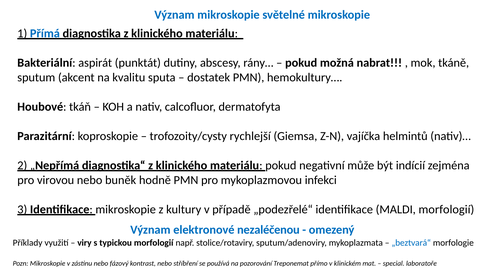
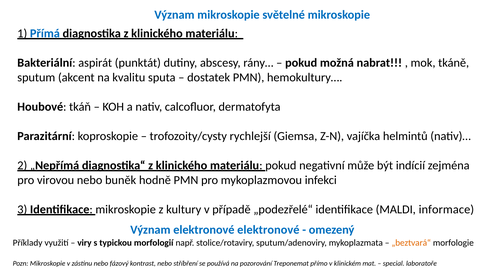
MALDI morfologií: morfologií -> informace (446, 210)
elektronové nezaléčenou: nezaléčenou -> elektronové (268, 230)
„beztvará“ colour: blue -> orange (411, 243)
